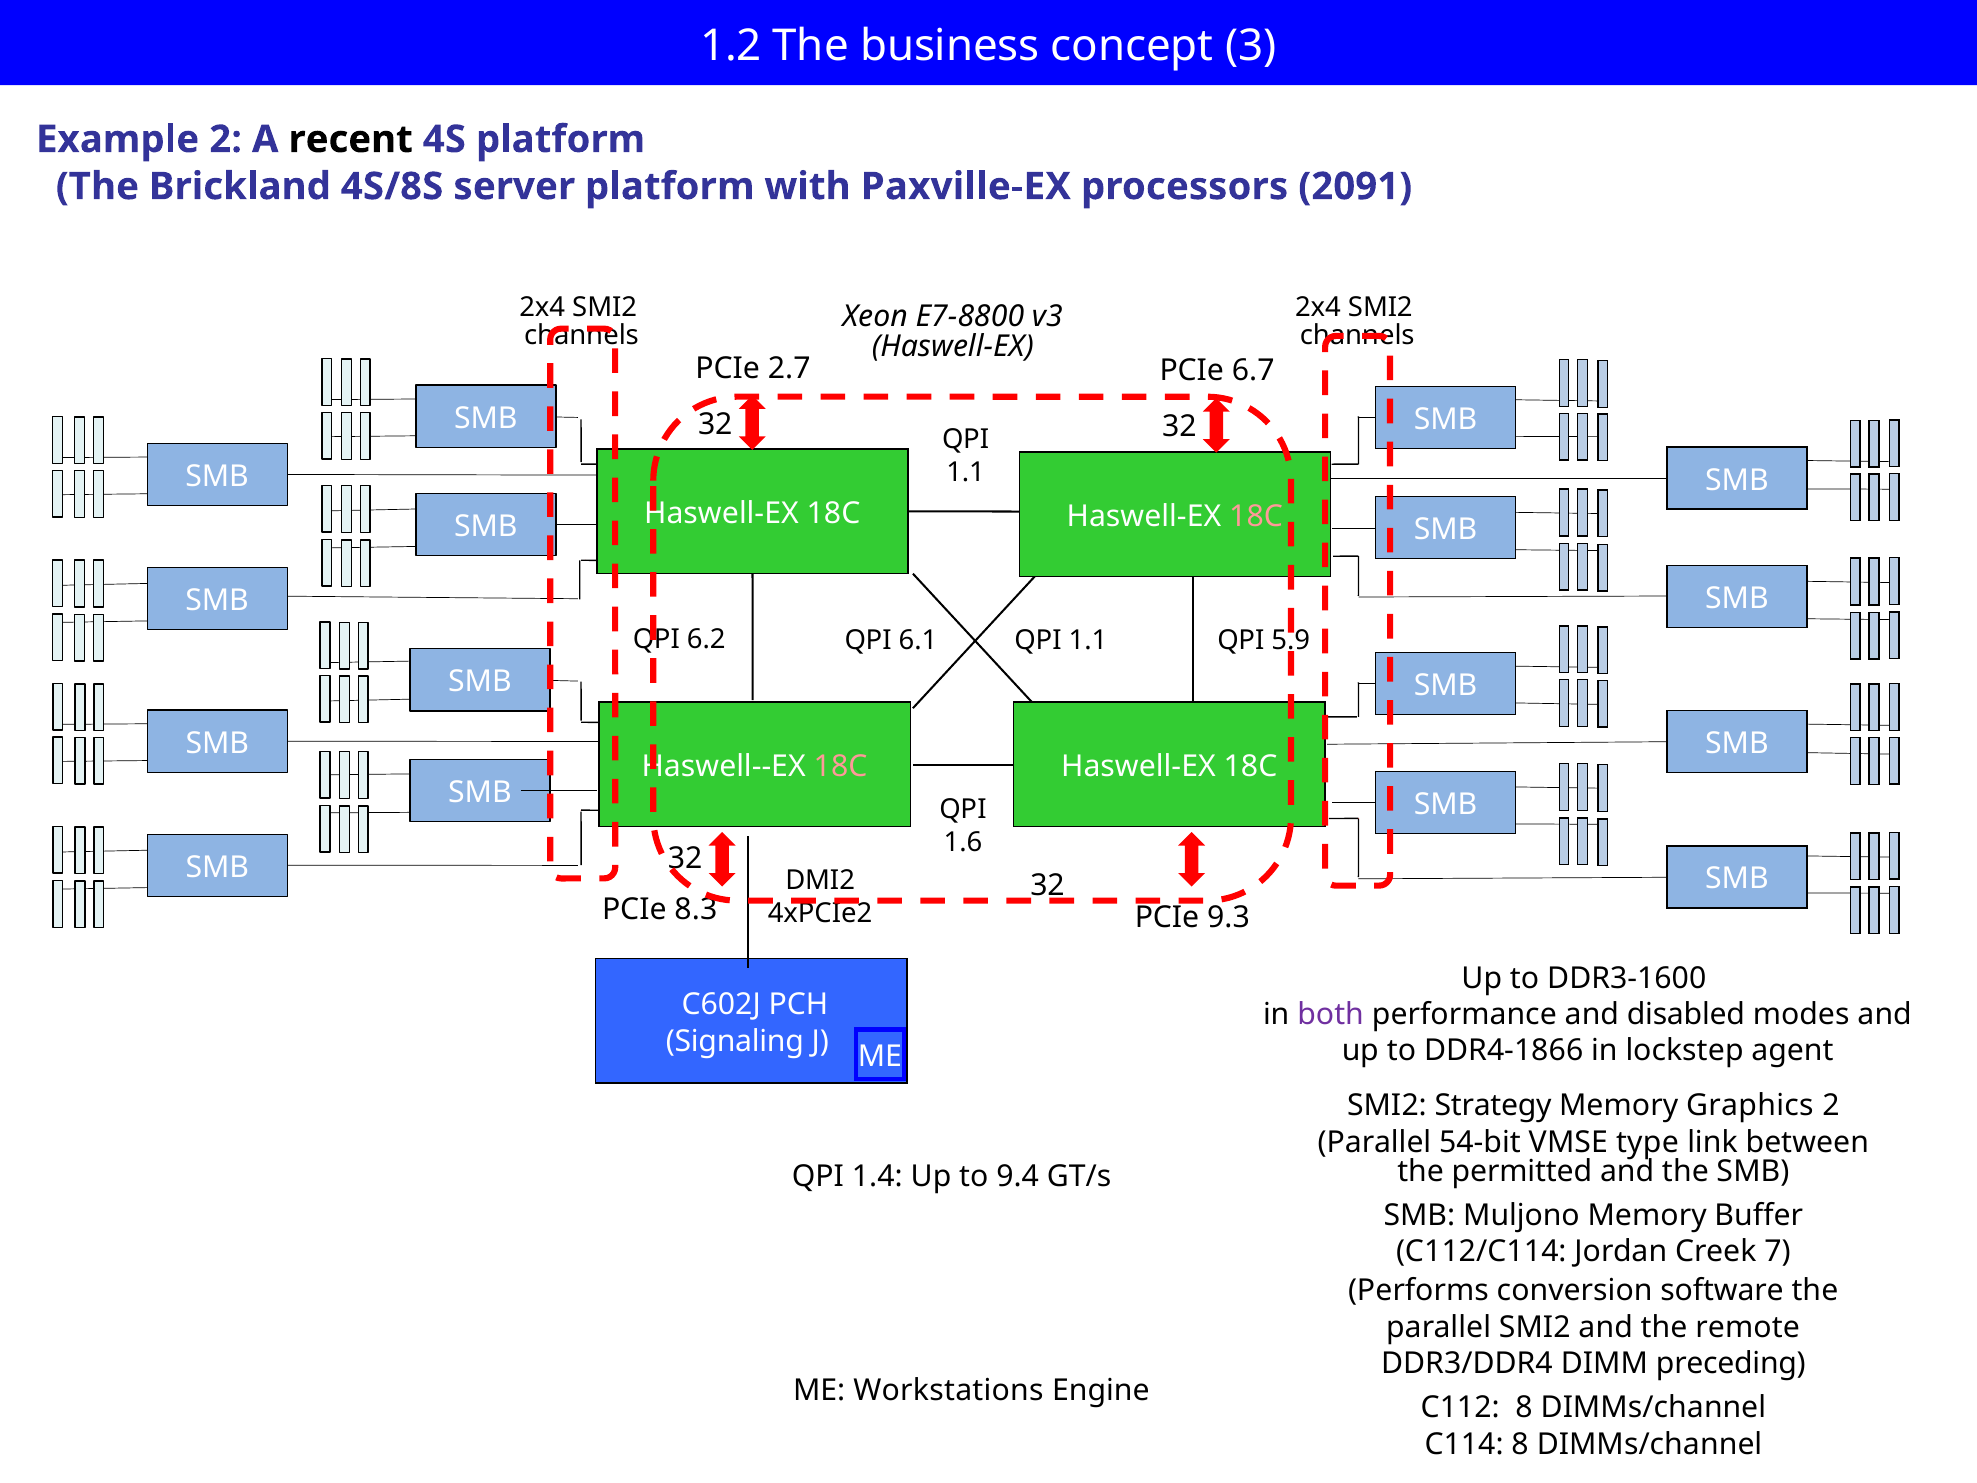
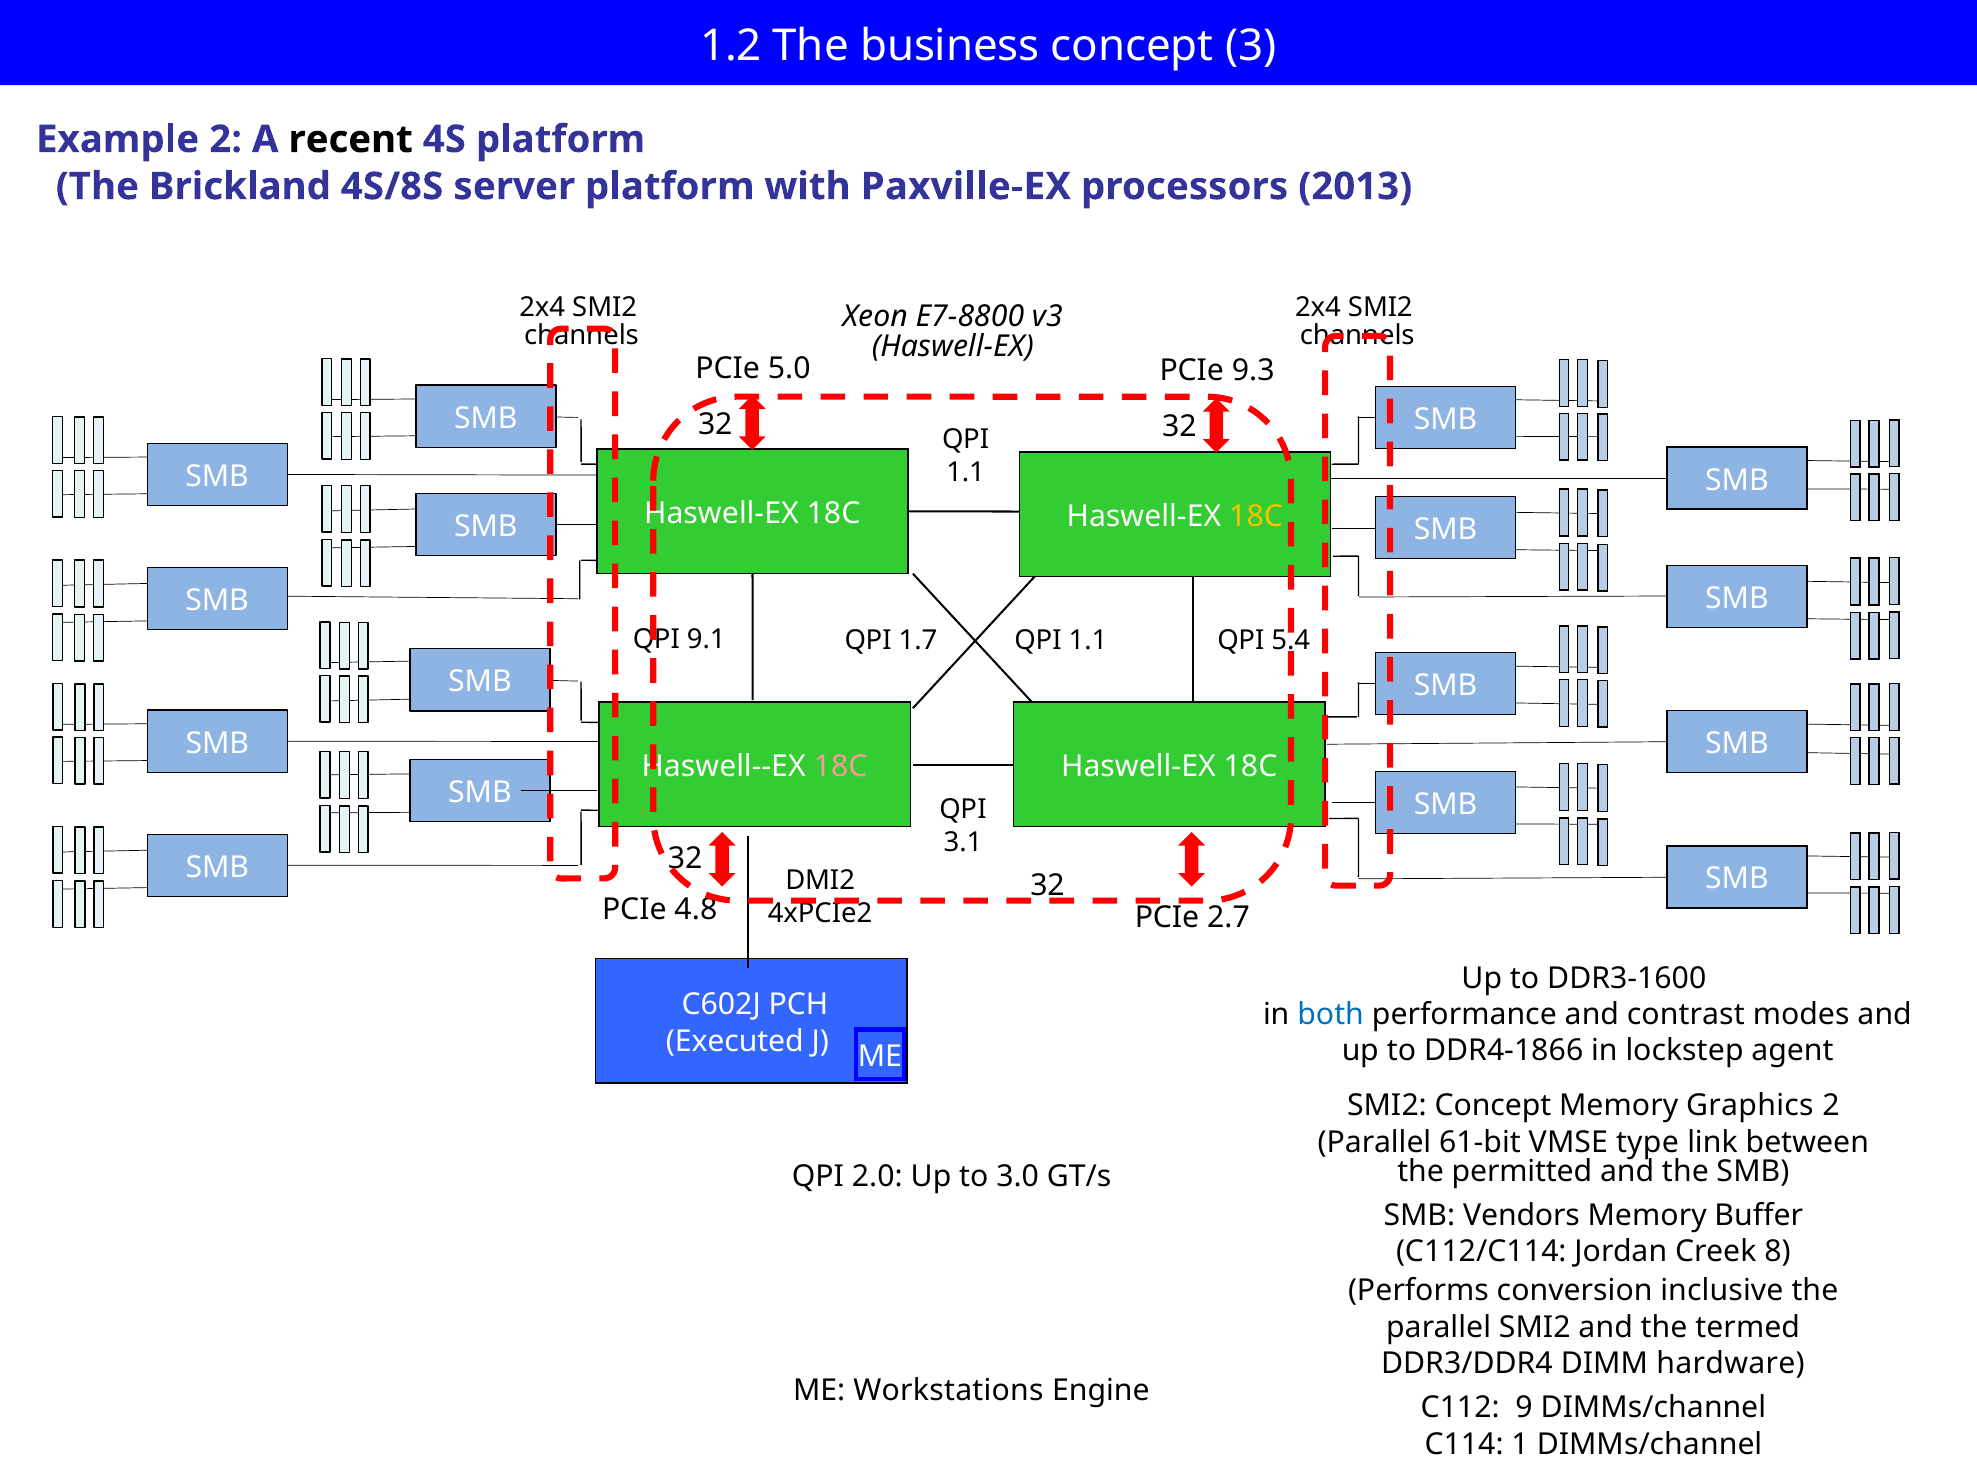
2091: 2091 -> 2013 (1355, 186)
2.7: 2.7 -> 5.0 (789, 368)
6.7: 6.7 -> 9.3 (1253, 371)
18C colour: pink -> yellow (1256, 516)
6.2: 6.2 -> 9.1 (706, 639)
6.1: 6.1 -> 1.7 (918, 640)
5.9: 5.9 -> 5.4 (1291, 640)
1.6: 1.6 -> 3.1 (963, 843)
8.3: 8.3 -> 4.8 (696, 909)
9.3: 9.3 -> 2.7 (1229, 917)
both colour: purple -> blue (1331, 1014)
disabled: disabled -> contrast (1686, 1014)
Signaling: Signaling -> Executed (735, 1041)
SMI2 Strategy: Strategy -> Concept (1493, 1105)
54-bit: 54-bit -> 61-bit (1480, 1142)
1.4: 1.4 -> 2.0 (877, 1176)
9.4: 9.4 -> 3.0 (1018, 1176)
Muljono: Muljono -> Vendors (1522, 1215)
7: 7 -> 8 (1778, 1252)
software: software -> inclusive (1722, 1291)
remote: remote -> termed (1748, 1327)
preceding: preceding -> hardware (1731, 1363)
C112 8: 8 -> 9 (1524, 1408)
C114 8: 8 -> 1 (1520, 1444)
